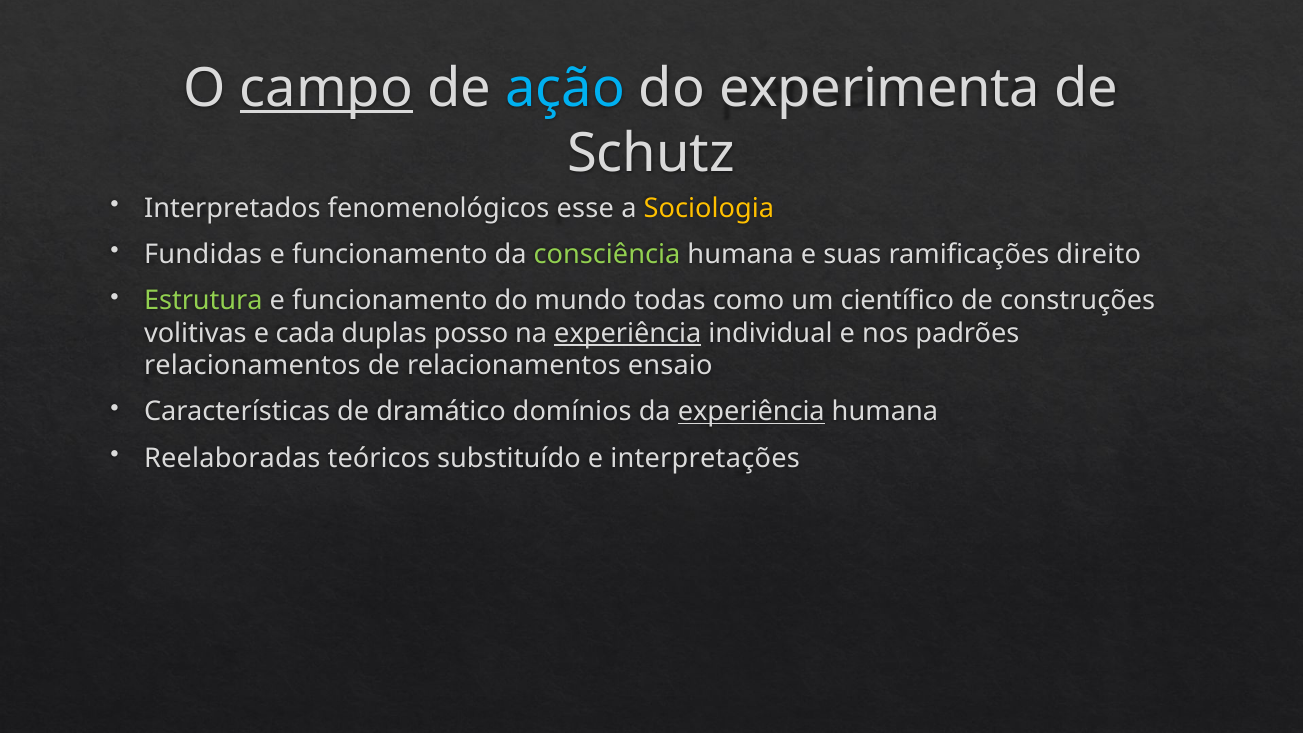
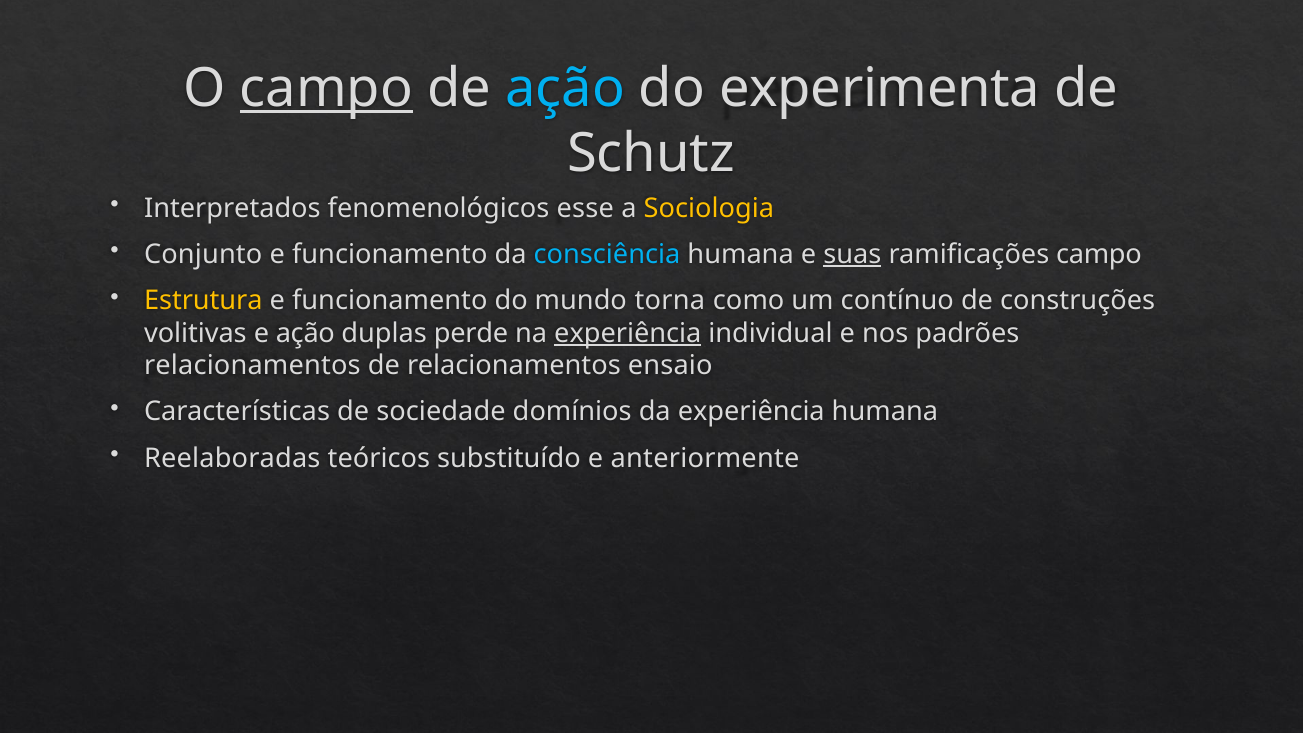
Fundidas: Fundidas -> Conjunto (203, 254)
consciência colour: light green -> light blue (607, 254)
suas underline: none -> present (852, 254)
ramificações direito: direito -> campo (1099, 254)
Estrutura colour: light green -> yellow (203, 301)
todas: todas -> torna (670, 301)
científico: científico -> contínuo (897, 301)
e cada: cada -> ação (305, 333)
posso: posso -> perde (471, 333)
dramático: dramático -> sociedade (441, 412)
experiência underline: present -> none (751, 412)
interpretações: interpretações -> anteriormente (705, 458)
